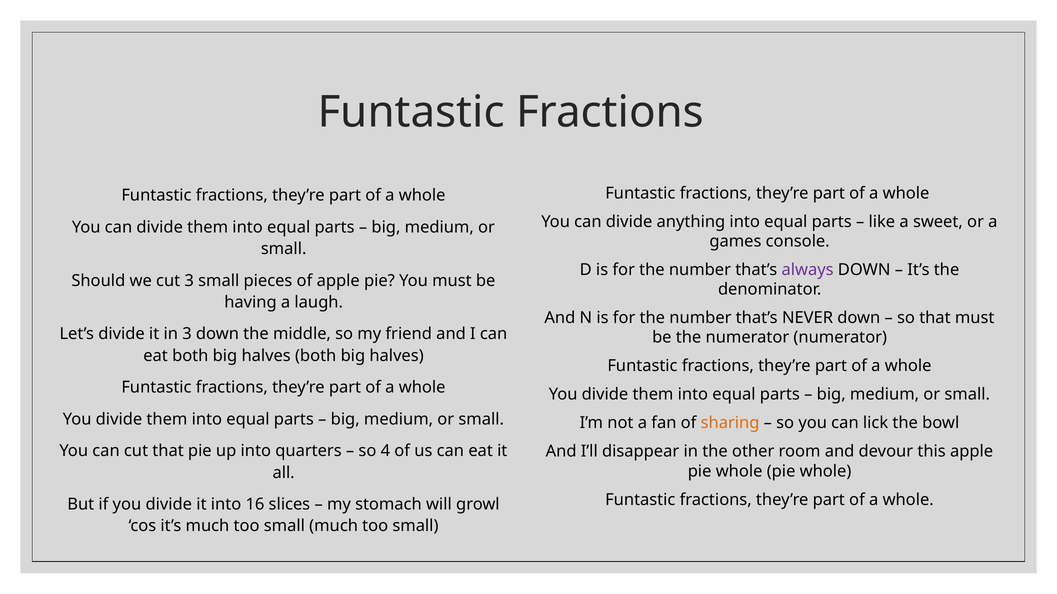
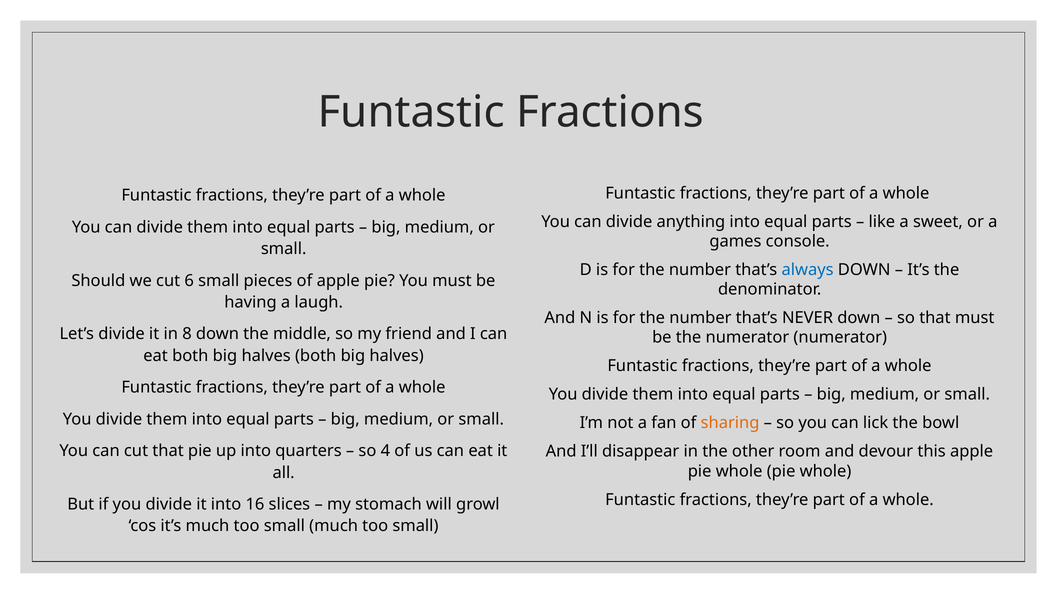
always colour: purple -> blue (808, 270)
cut 3: 3 -> 6 (189, 281)
in 3: 3 -> 8 (187, 334)
